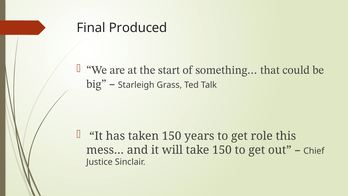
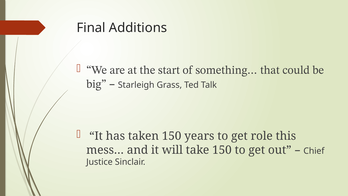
Produced: Produced -> Additions (138, 28)
